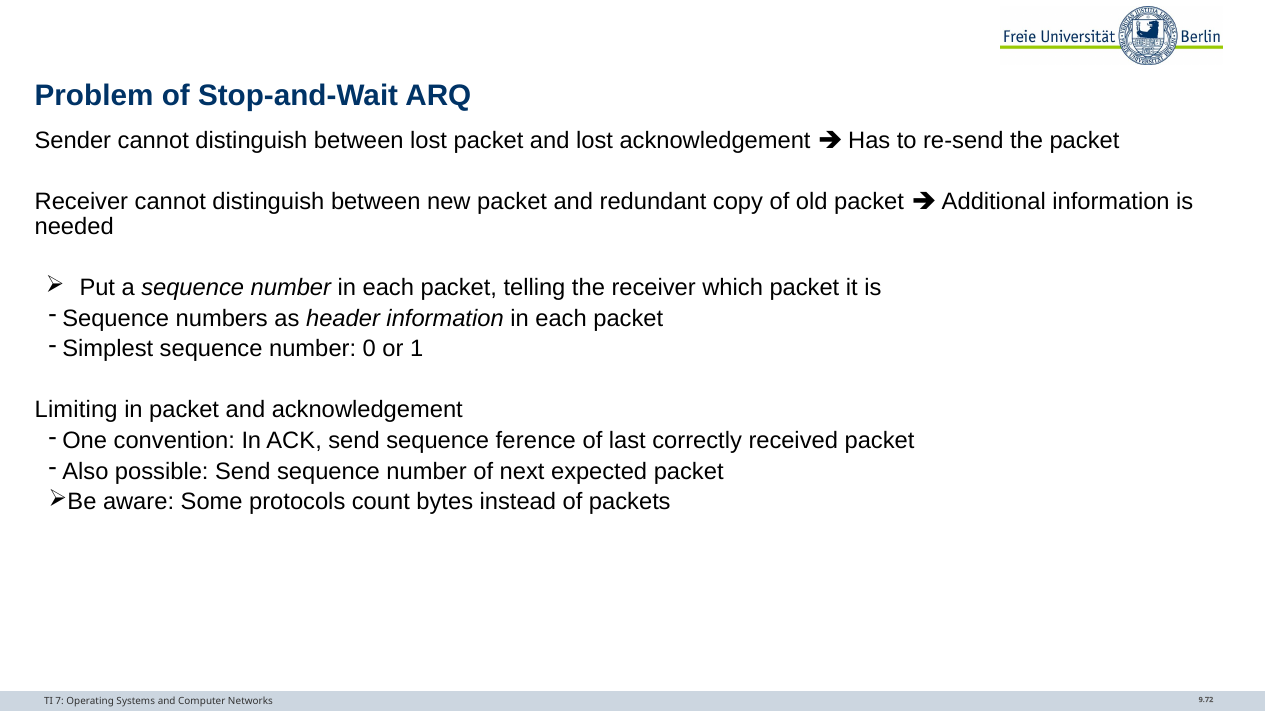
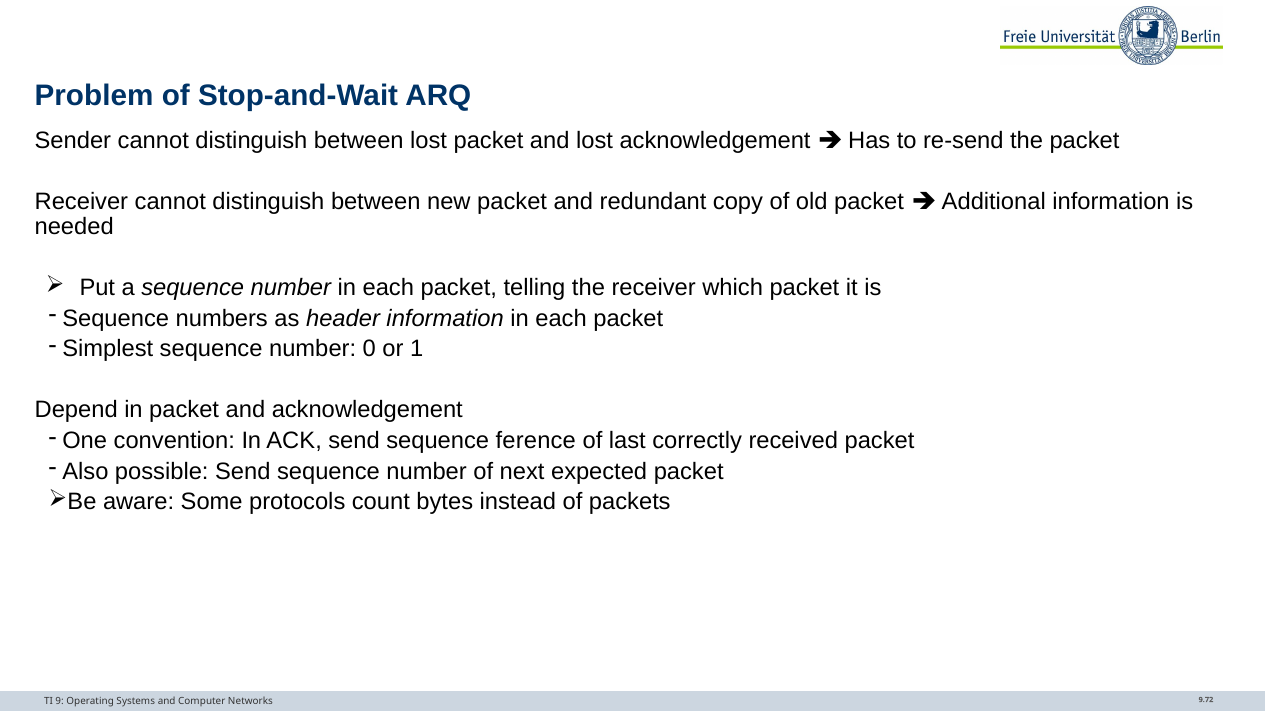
Limiting: Limiting -> Depend (76, 410)
7: 7 -> 9 (60, 702)
